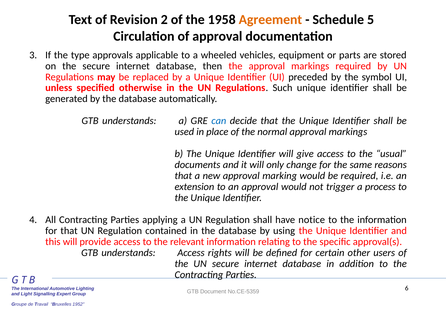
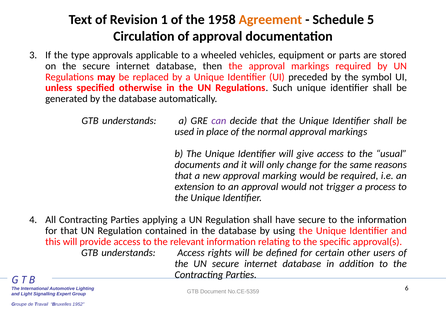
2: 2 -> 1 (164, 20)
can colour: blue -> purple (219, 121)
have notice: notice -> secure (312, 220)
